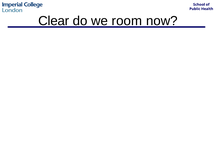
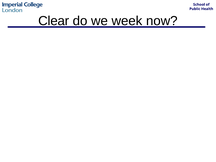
room: room -> week (127, 21)
